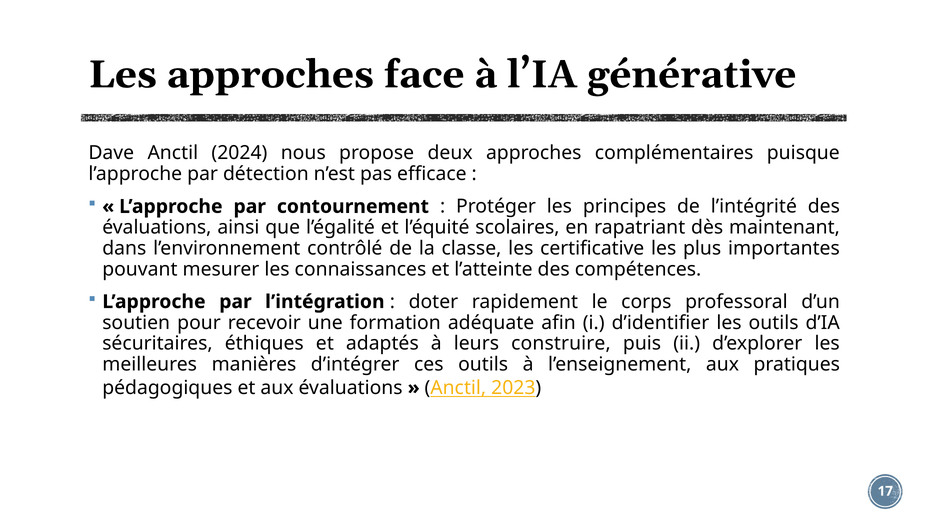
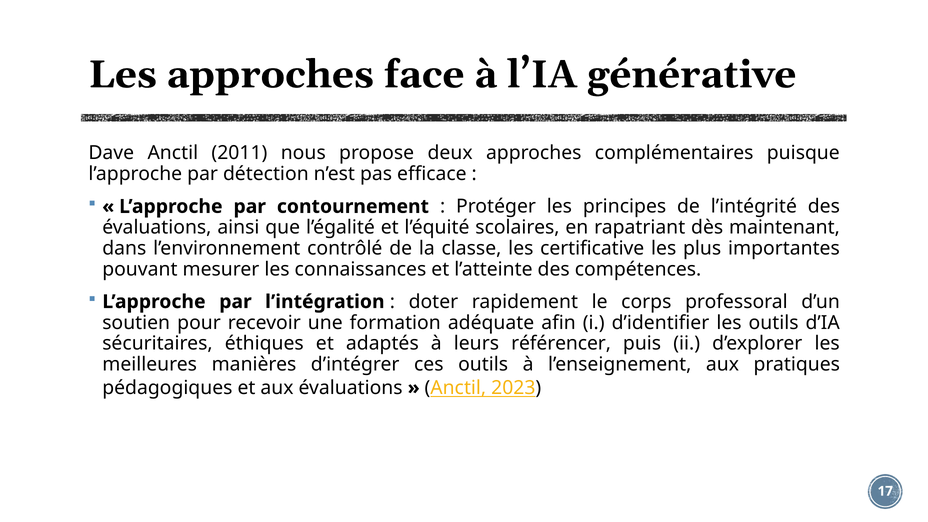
2024: 2024 -> 2011 (239, 153)
construire: construire -> référencer (561, 344)
